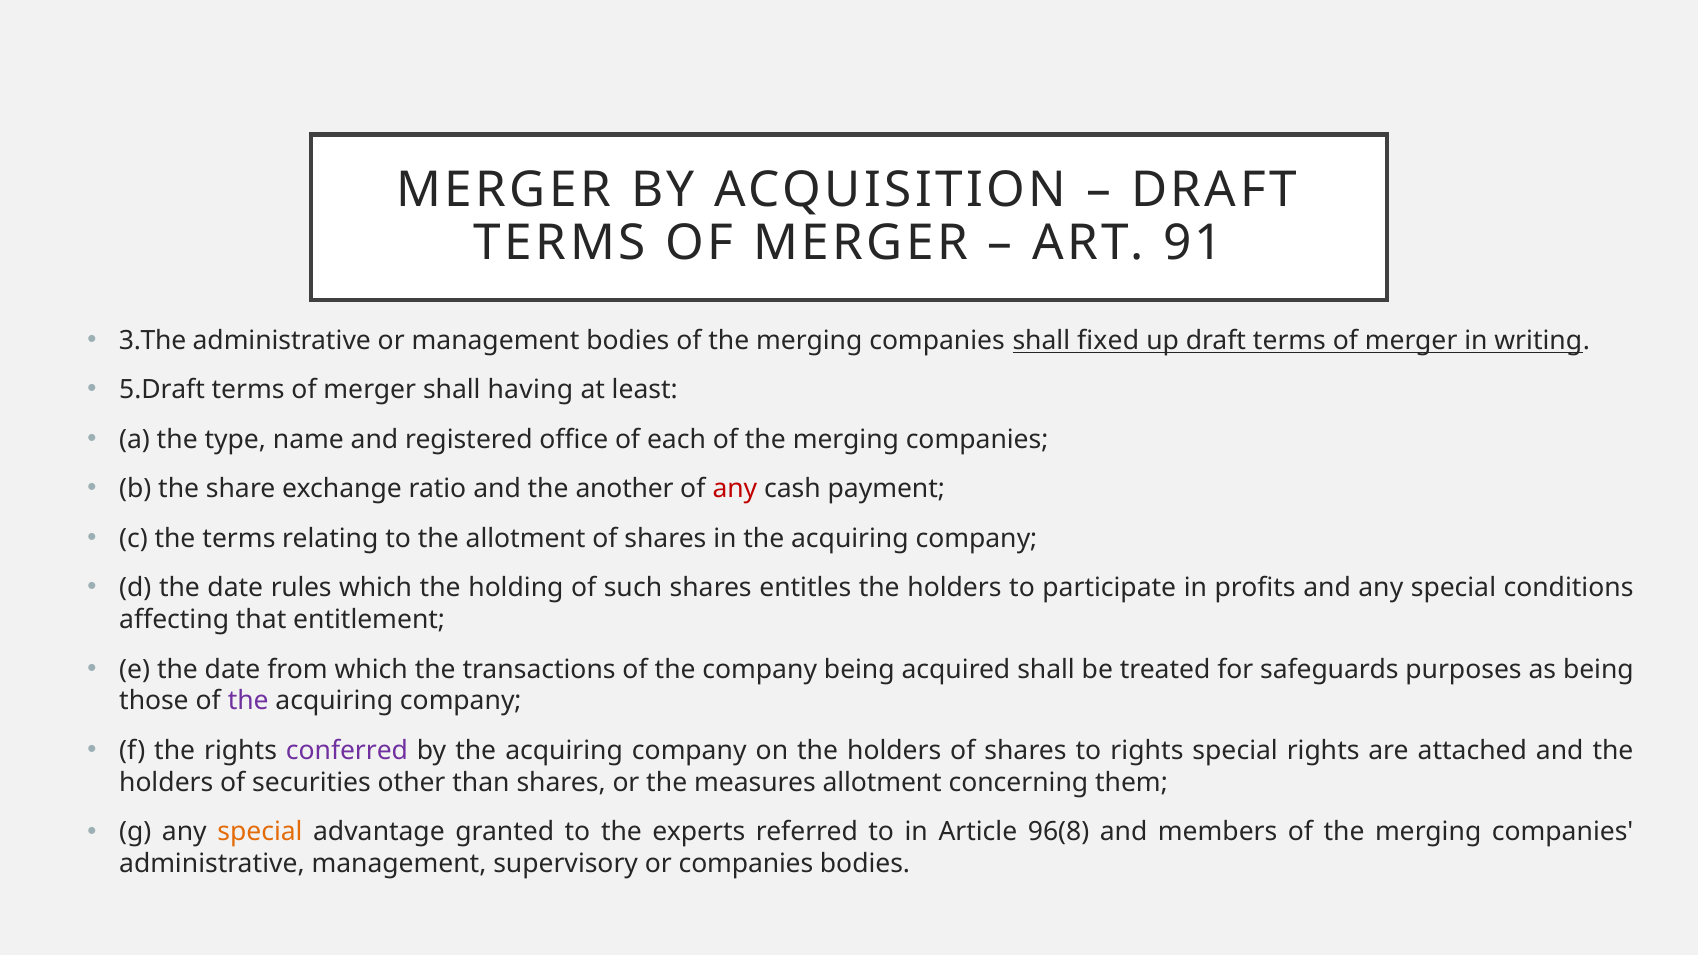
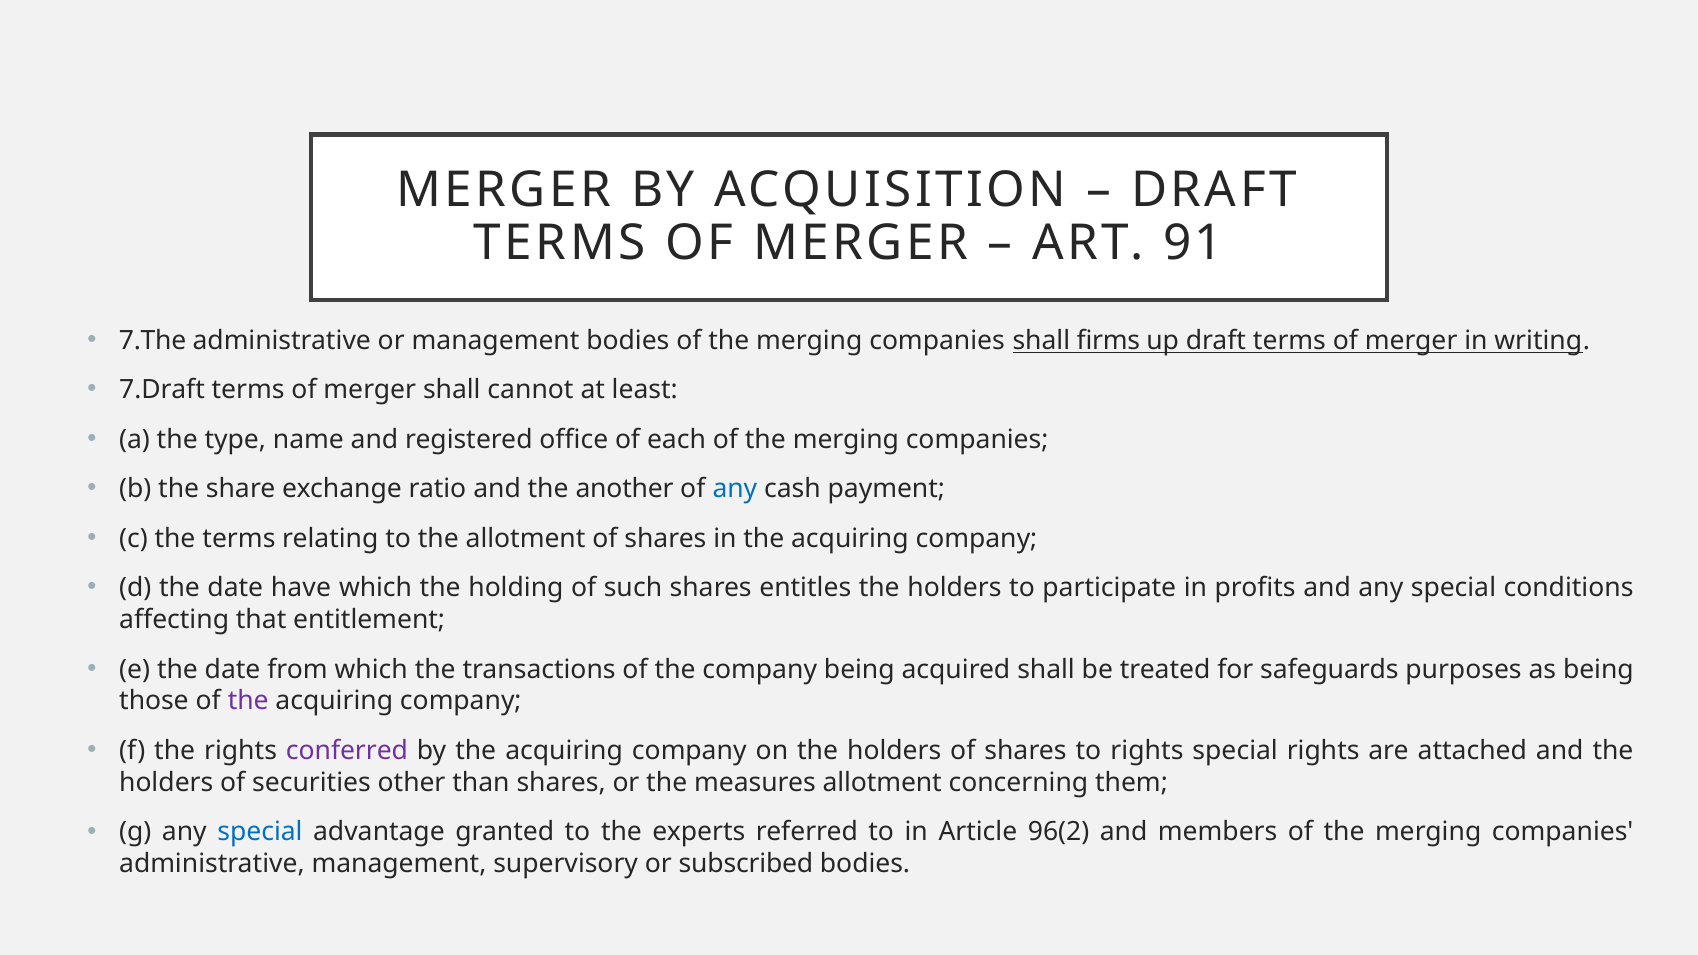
3.The: 3.The -> 7.The (153, 340)
fixed: fixed -> firms (1108, 340)
5.Draft: 5.Draft -> 7.Draft (162, 390)
having: having -> cannot (531, 390)
any colour: red -> blue (735, 489)
rules: rules -> have (301, 588)
special colour: orange -> blue (260, 832)
96(8: 96(8 -> 96(2 (1059, 832)
or companies: companies -> subscribed (746, 864)
